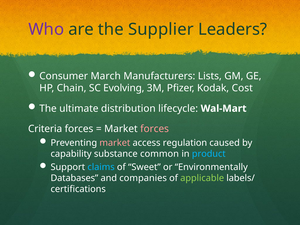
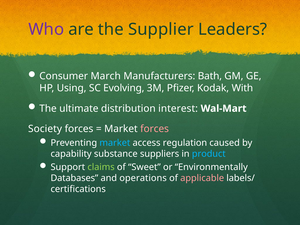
Lists: Lists -> Bath (210, 76)
Chain: Chain -> Using (72, 88)
Cost: Cost -> With (242, 88)
lifecycle: lifecycle -> interest (178, 108)
Criteria: Criteria -> Society (45, 129)
market colour: pink -> light blue (115, 143)
common: common -> suppliers (160, 154)
claims colour: light blue -> light green (101, 167)
companies: companies -> operations (143, 178)
applicable colour: light green -> pink (202, 178)
